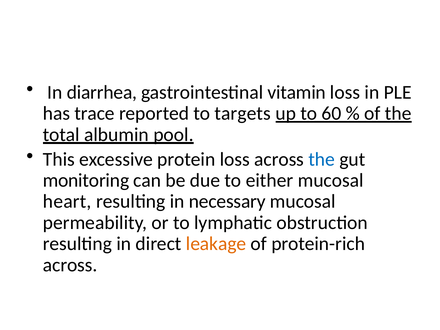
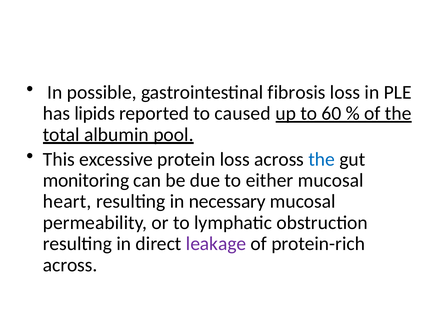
diarrhea: diarrhea -> possible (102, 92)
vitamin: vitamin -> fibrosis (297, 92)
trace: trace -> lipids (95, 113)
targets: targets -> caused (243, 113)
leakage colour: orange -> purple (216, 244)
